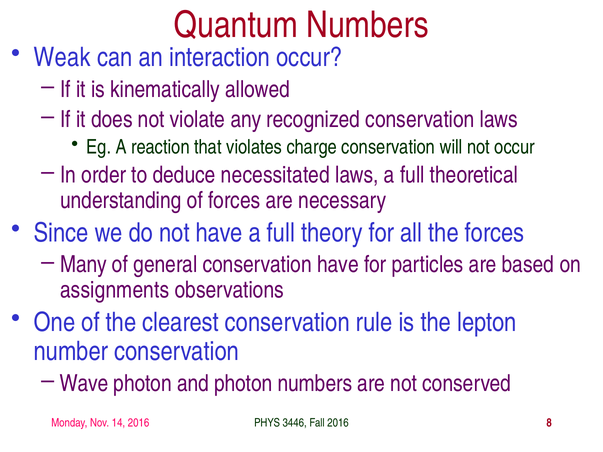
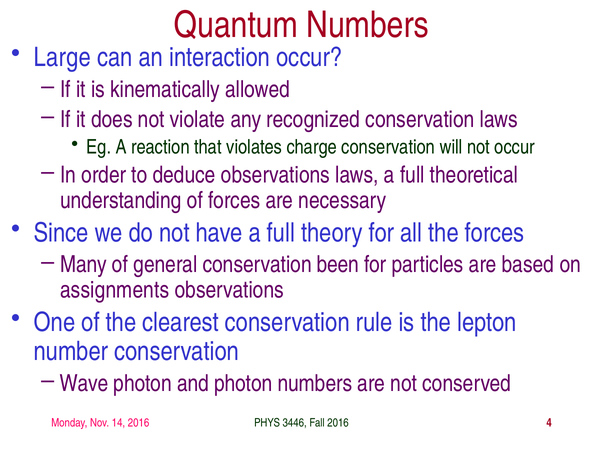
Weak: Weak -> Large (62, 58)
deduce necessitated: necessitated -> observations (275, 175)
conservation have: have -> been (338, 265)
8: 8 -> 4 (549, 423)
